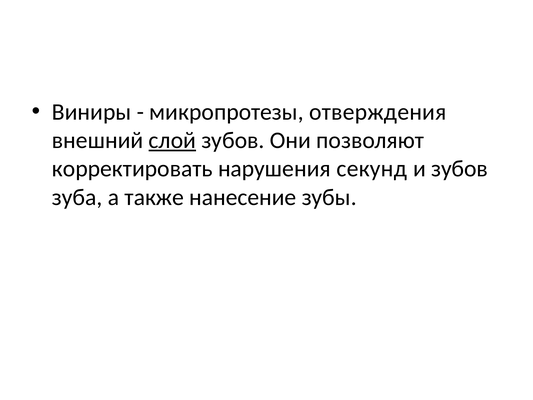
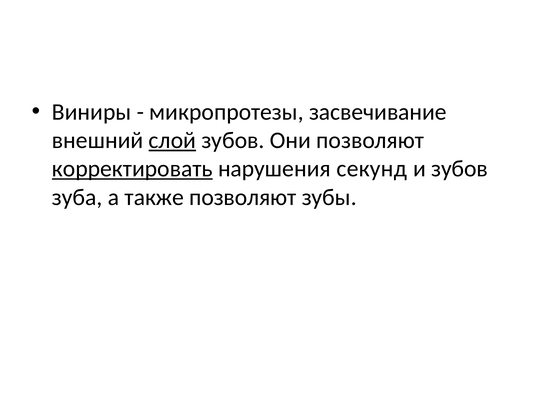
отверждения: отверждения -> засвечивание (378, 112)
корректировать underline: none -> present (132, 169)
также нанесение: нанесение -> позволяют (243, 197)
